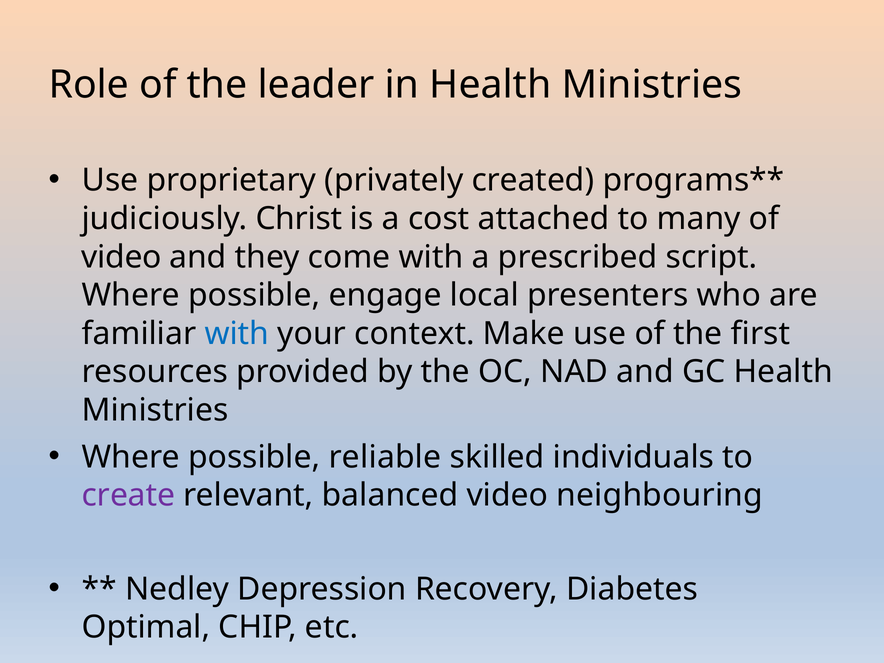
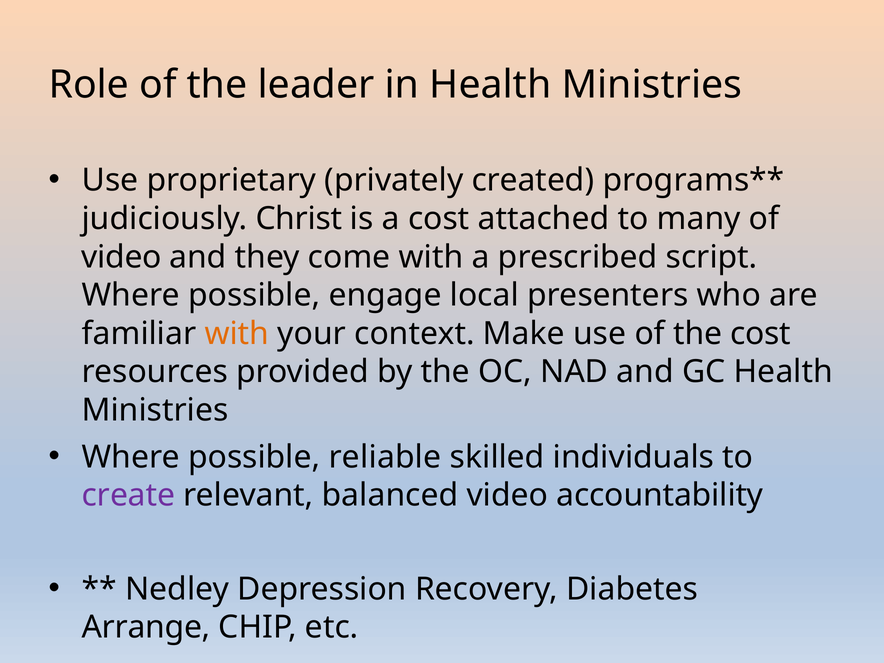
with colour: blue -> orange (237, 334)
the first: first -> cost (761, 334)
neighbouring: neighbouring -> accountability (660, 495)
Optimal: Optimal -> Arrange (146, 627)
